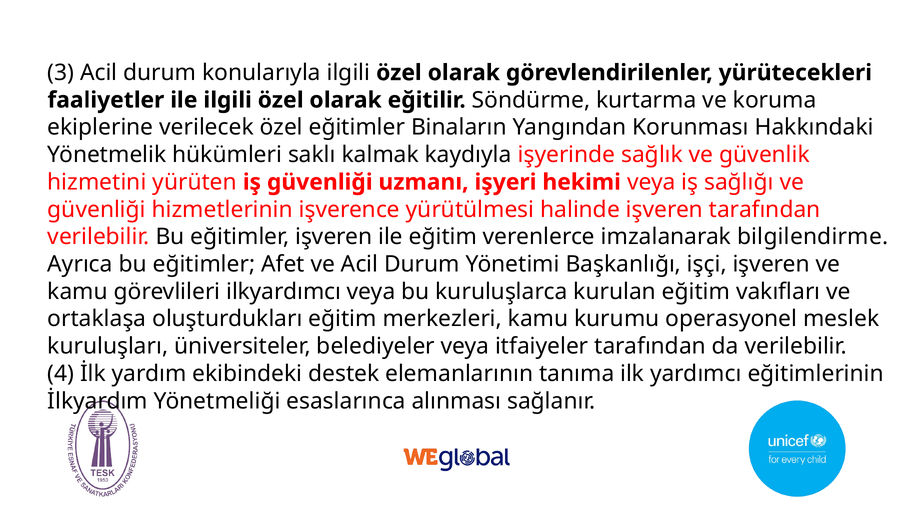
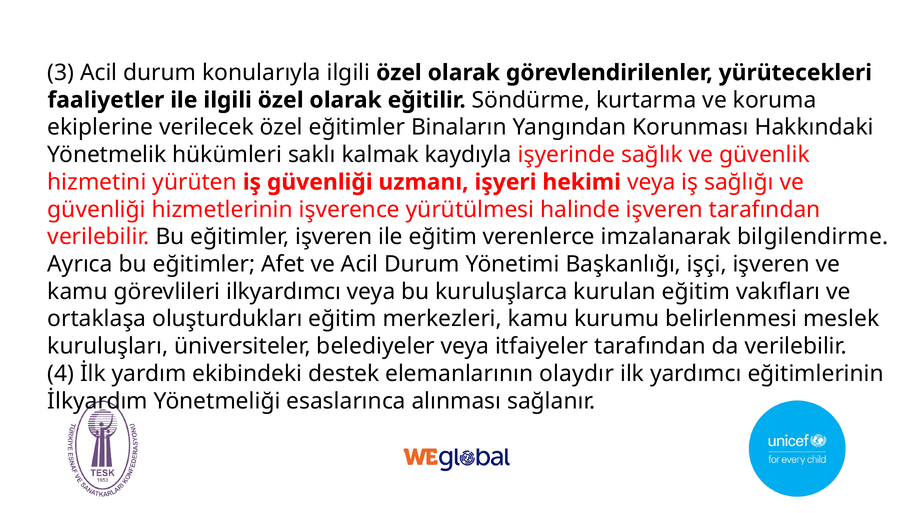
operasyonel: operasyonel -> belirlenmesi (731, 319)
tanıma: tanıma -> olaydır (577, 374)
